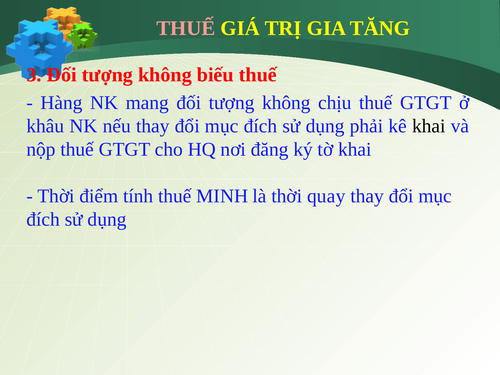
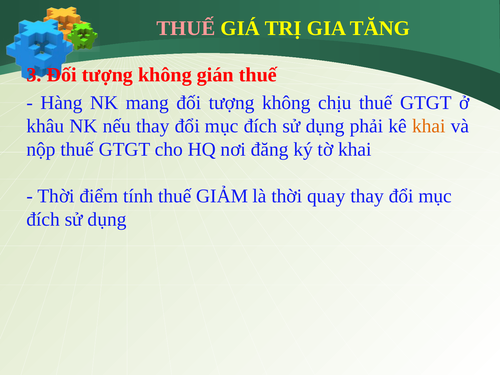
biếu: biếu -> gián (215, 75)
khai colour: black -> orange (429, 126)
MINH: MINH -> GIẢM (222, 196)
